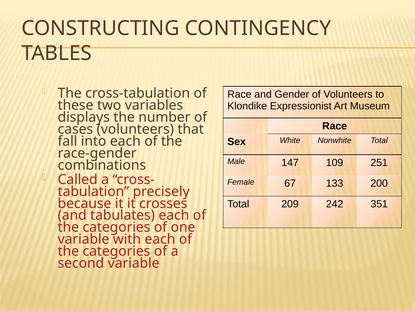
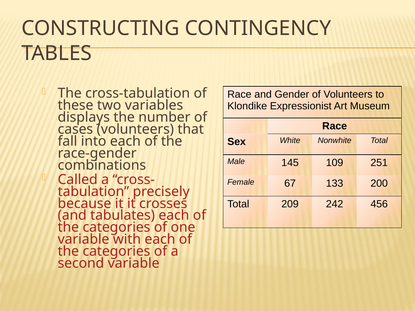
147: 147 -> 145 (290, 163)
351: 351 -> 456 (379, 204)
